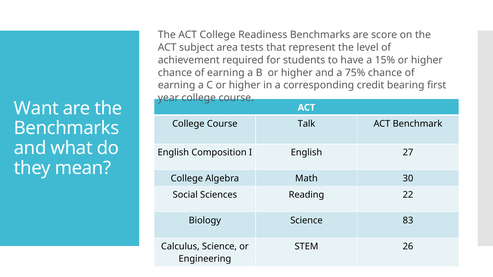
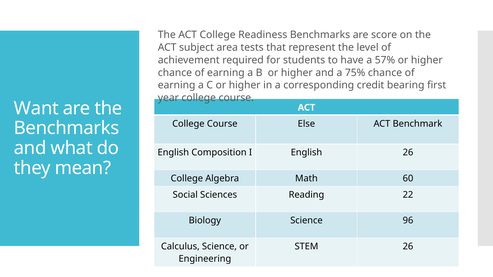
15%: 15% -> 57% (385, 60)
Talk: Talk -> Else (306, 124)
English 27: 27 -> 26 (408, 153)
30: 30 -> 60 (408, 179)
83: 83 -> 96 (408, 221)
